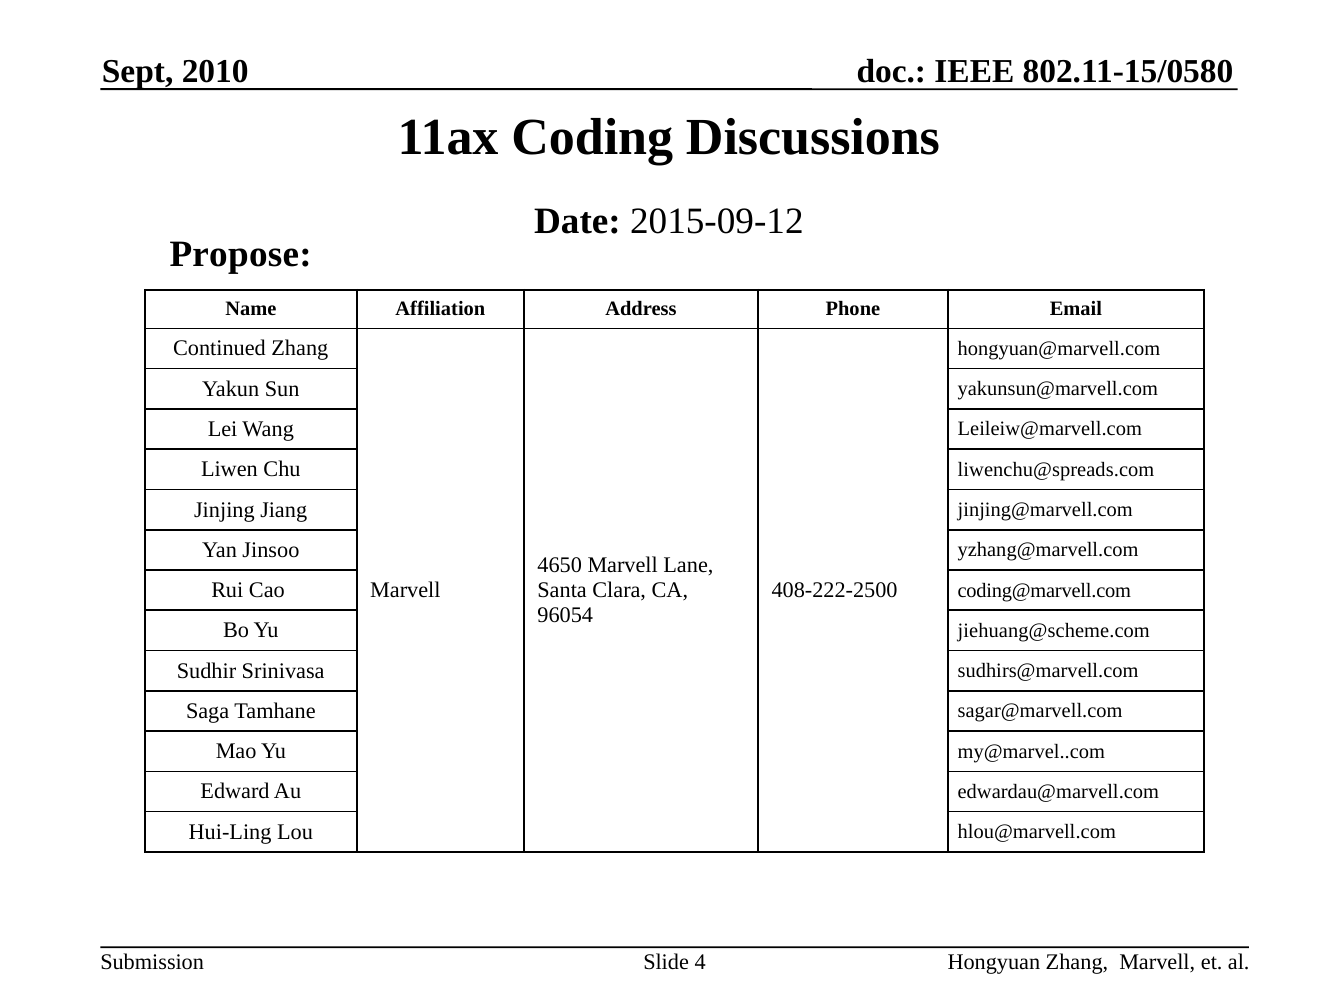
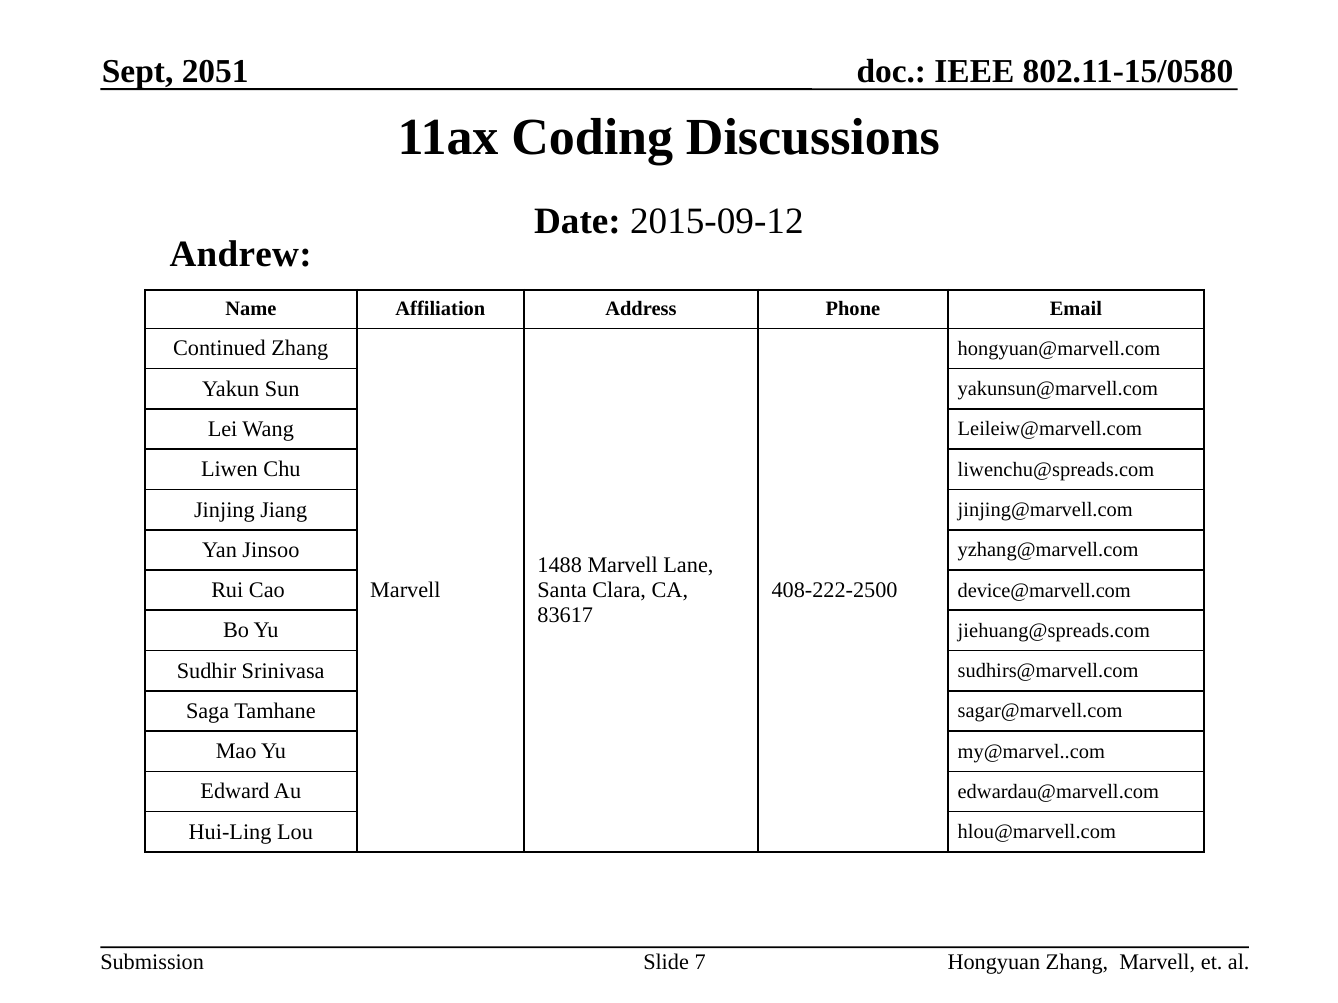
2010: 2010 -> 2051 (215, 71)
Propose: Propose -> Andrew (241, 255)
4650: 4650 -> 1488 (560, 566)
coding@marvell.com: coding@marvell.com -> device@marvell.com (1044, 591)
96054: 96054 -> 83617 (565, 615)
jiehuang@scheme.com: jiehuang@scheme.com -> jiehuang@spreads.com (1054, 631)
4: 4 -> 7 (700, 962)
